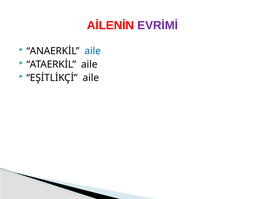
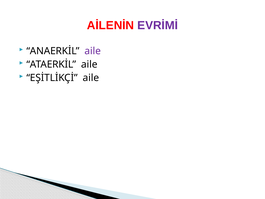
aile colour: blue -> purple (93, 51)
